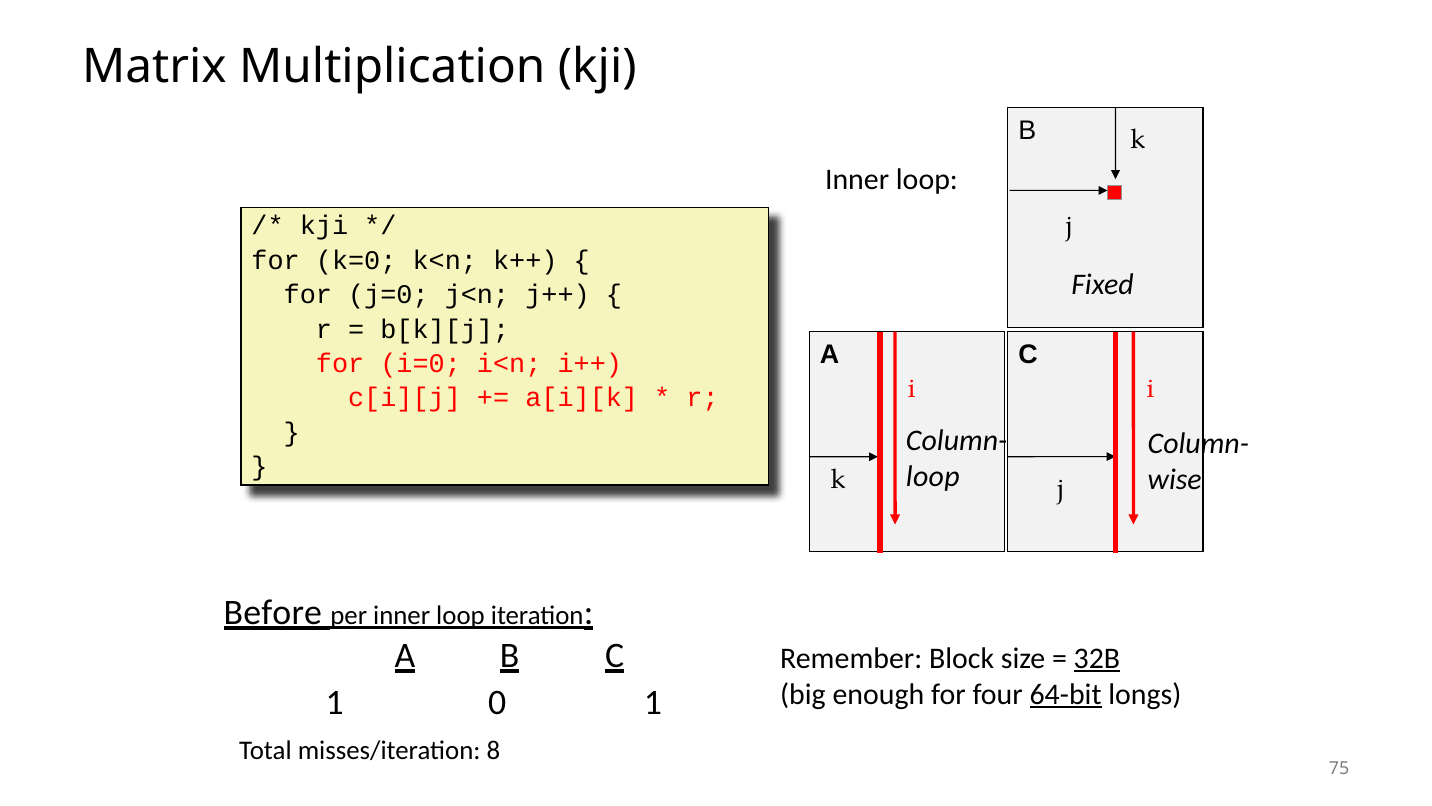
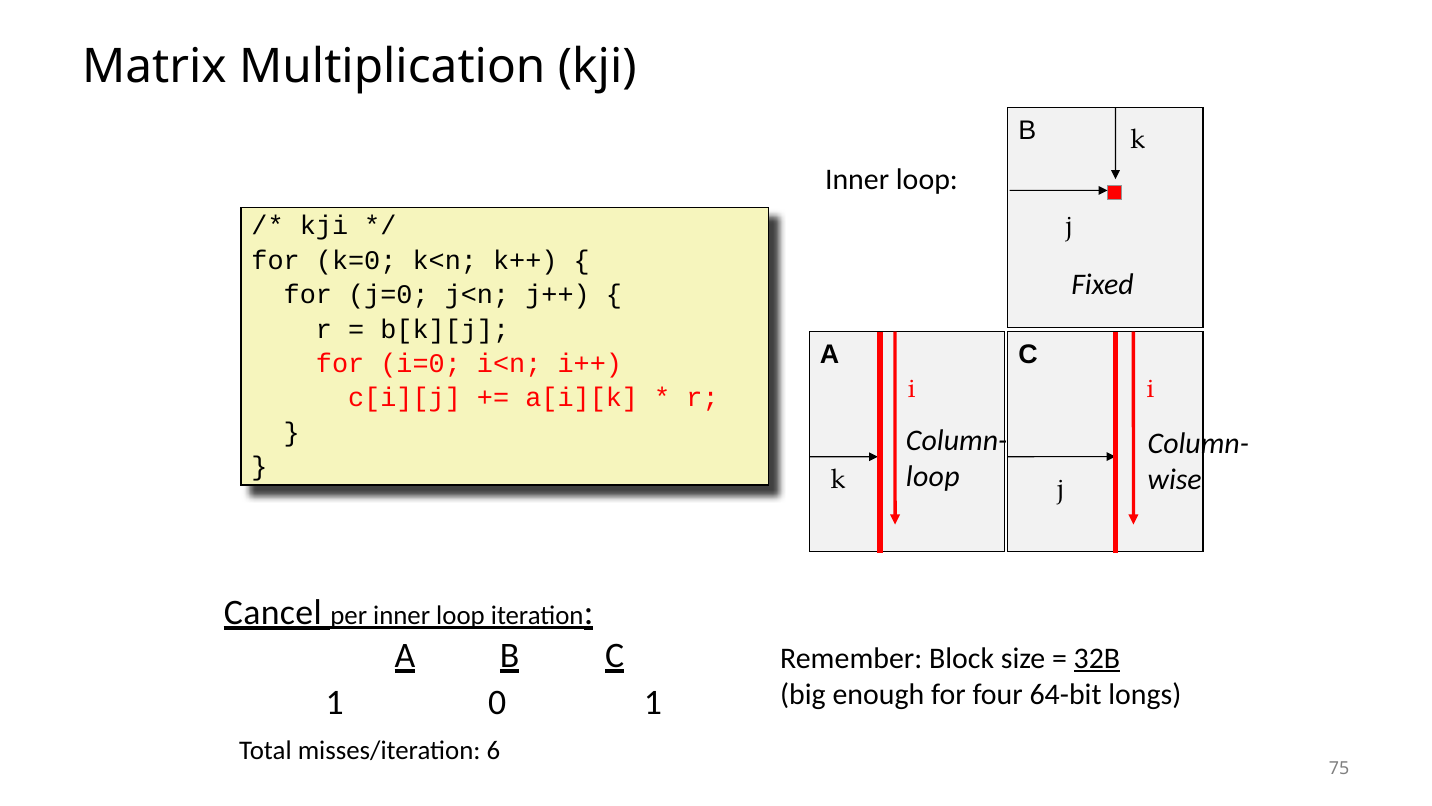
Before: Before -> Cancel (273, 612)
64-bit underline: present -> none (1066, 694)
8: 8 -> 6 (493, 750)
